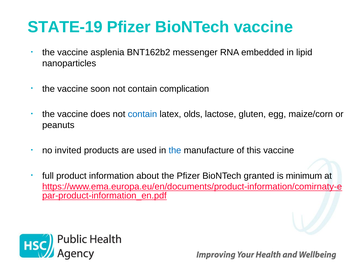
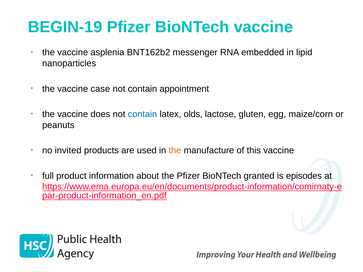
STATE-19: STATE-19 -> BEGIN-19 (65, 27)
soon: soon -> case (100, 89)
complication: complication -> appointment (184, 89)
the colour: blue -> orange (175, 151)
minimum: minimum -> episodes (304, 176)
